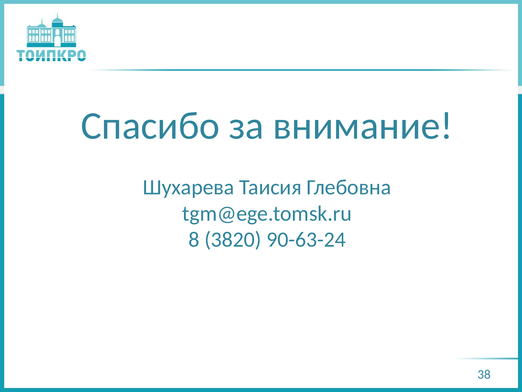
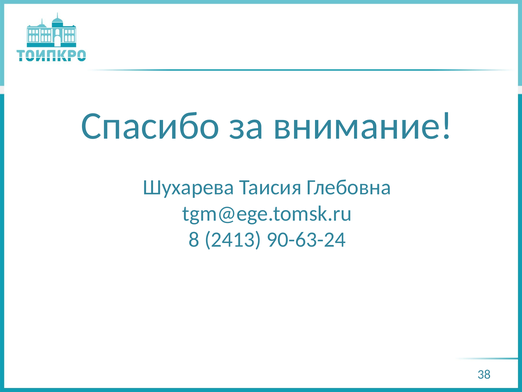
3820: 3820 -> 2413 (233, 239)
